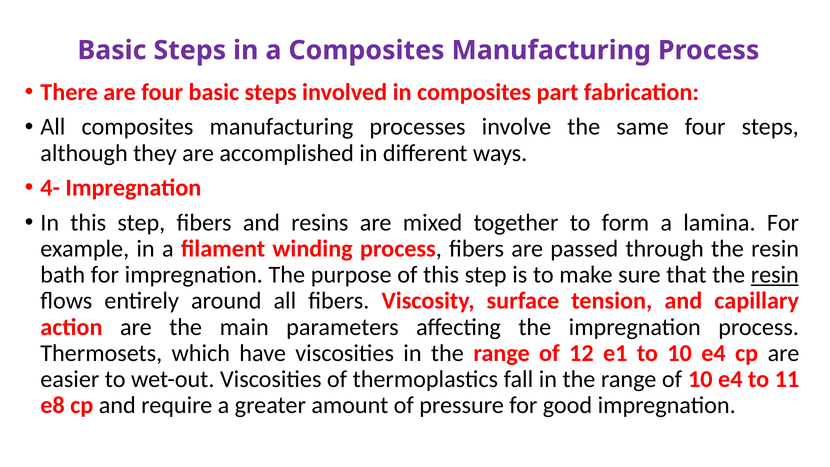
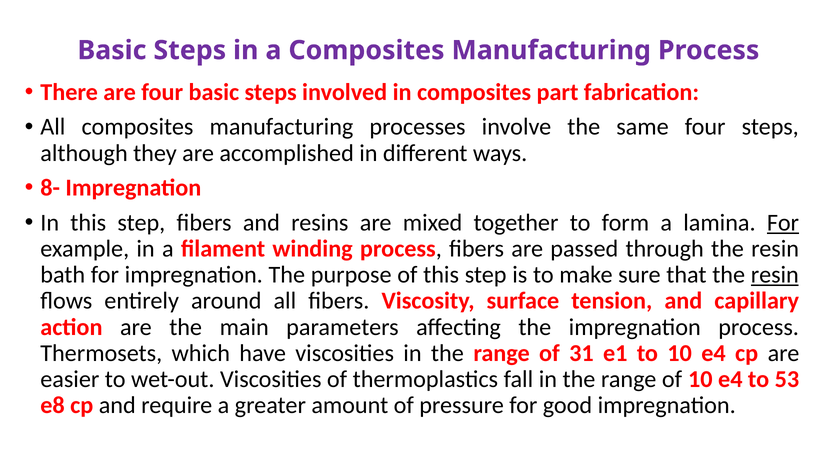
4-: 4- -> 8- (50, 188)
For underline: none -> present (783, 223)
12: 12 -> 31 (581, 353)
11: 11 -> 53 (787, 379)
